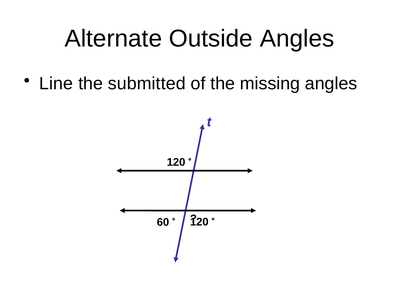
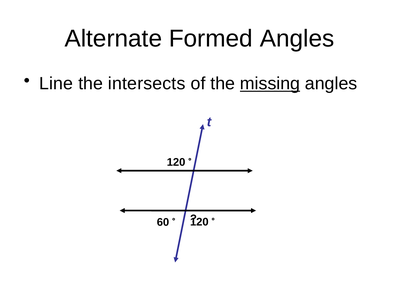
Outside: Outside -> Formed (211, 39)
submitted: submitted -> intersects (147, 84)
missing underline: none -> present (270, 84)
